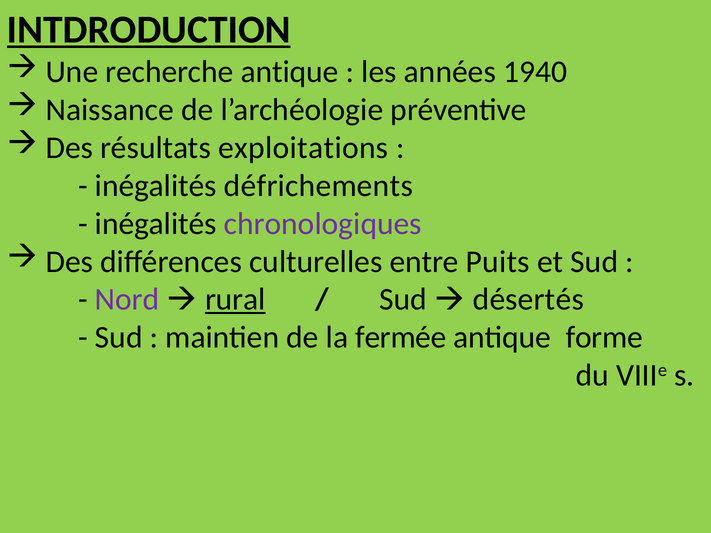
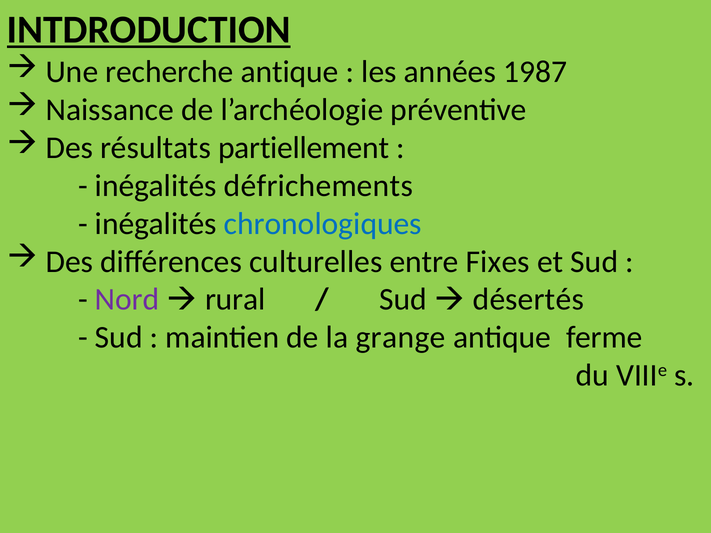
1940: 1940 -> 1987 (535, 72)
exploitations: exploitations -> partiellement (304, 148)
chronologiques colour: purple -> blue (323, 224)
Puits: Puits -> Fixes (498, 262)
rural underline: present -> none (235, 300)
fermée: fermée -> grange (401, 338)
forme: forme -> ferme (604, 338)
